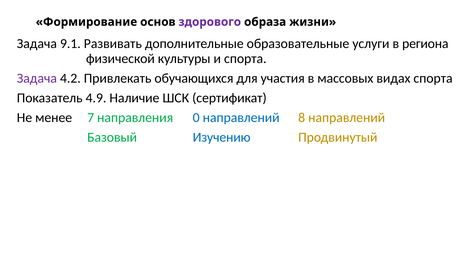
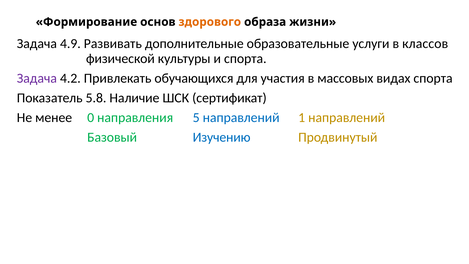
здорового colour: purple -> orange (210, 22)
9.1: 9.1 -> 4.9 (70, 44)
региона: региона -> классов (425, 44)
4.9: 4.9 -> 5.8 (96, 98)
7: 7 -> 0 (91, 118)
0: 0 -> 5 (196, 118)
8: 8 -> 1 (302, 118)
